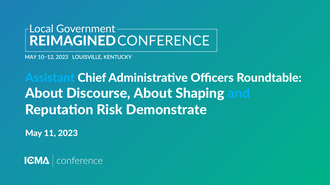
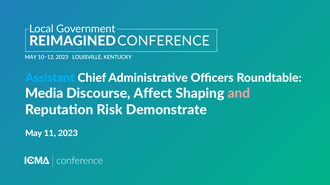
About: About -> Media (44, 94)
Discourse About: About -> Affect (153, 94)
and colour: light blue -> pink (239, 94)
